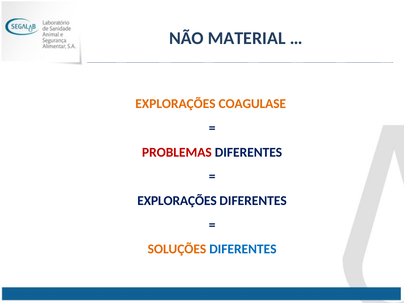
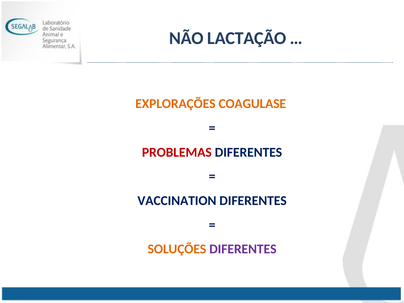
MATERIAL: MATERIAL -> LACTAÇÃO (247, 38)
EXPLORAÇÕES: EXPLORAÇÕES -> VACCINATION (177, 201)
DIFERENTES colour: blue -> purple (243, 249)
